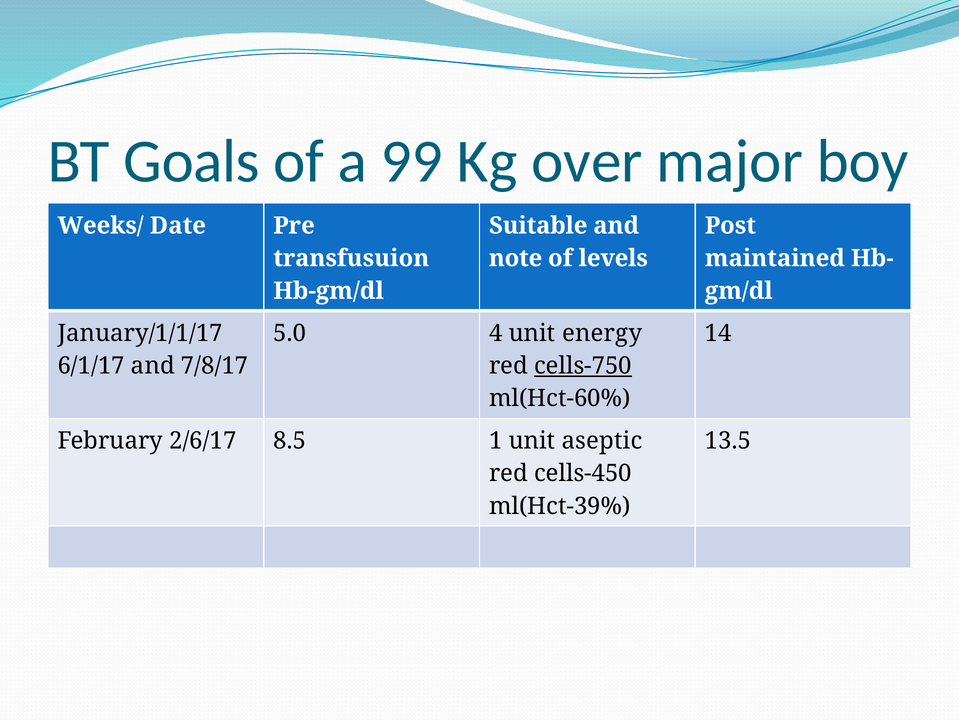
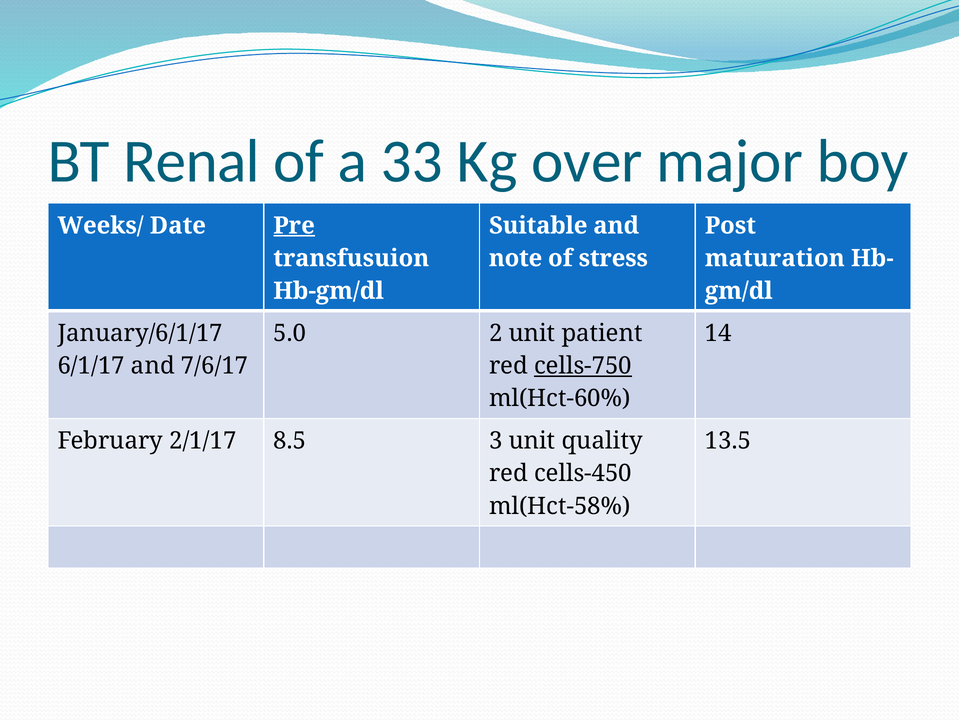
Goals: Goals -> Renal (192, 161)
99: 99 -> 33 (412, 161)
Pre underline: none -> present (294, 225)
levels: levels -> stress (613, 258)
maintained: maintained -> maturation (775, 258)
January/1/1/17: January/1/1/17 -> January/6/1/17 (140, 333)
4: 4 -> 2 (496, 333)
energy: energy -> patient (602, 333)
7/8/17: 7/8/17 -> 7/6/17 (215, 365)
2/6/17: 2/6/17 -> 2/1/17 (203, 440)
1: 1 -> 3 (496, 440)
aseptic: aseptic -> quality (602, 440)
ml(Hct-39%: ml(Hct-39% -> ml(Hct-58% (560, 506)
